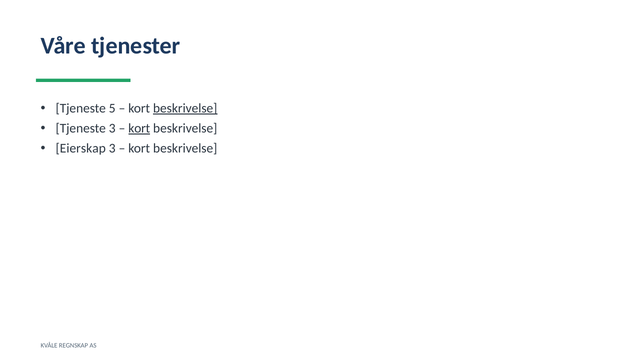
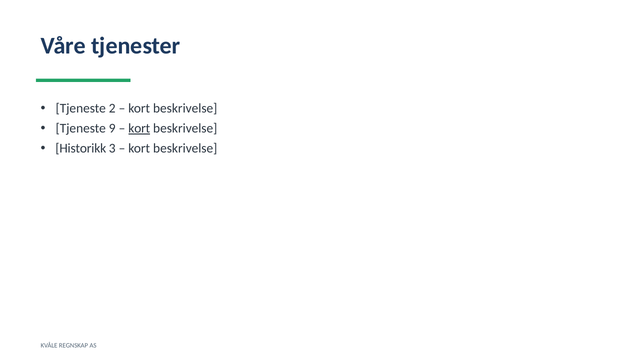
5: 5 -> 2 (112, 108)
beskrivelse underline: present -> none (185, 108)
Tjeneste 3: 3 -> 9 (112, 128)
Eierskap: Eierskap -> Historikk (81, 148)
